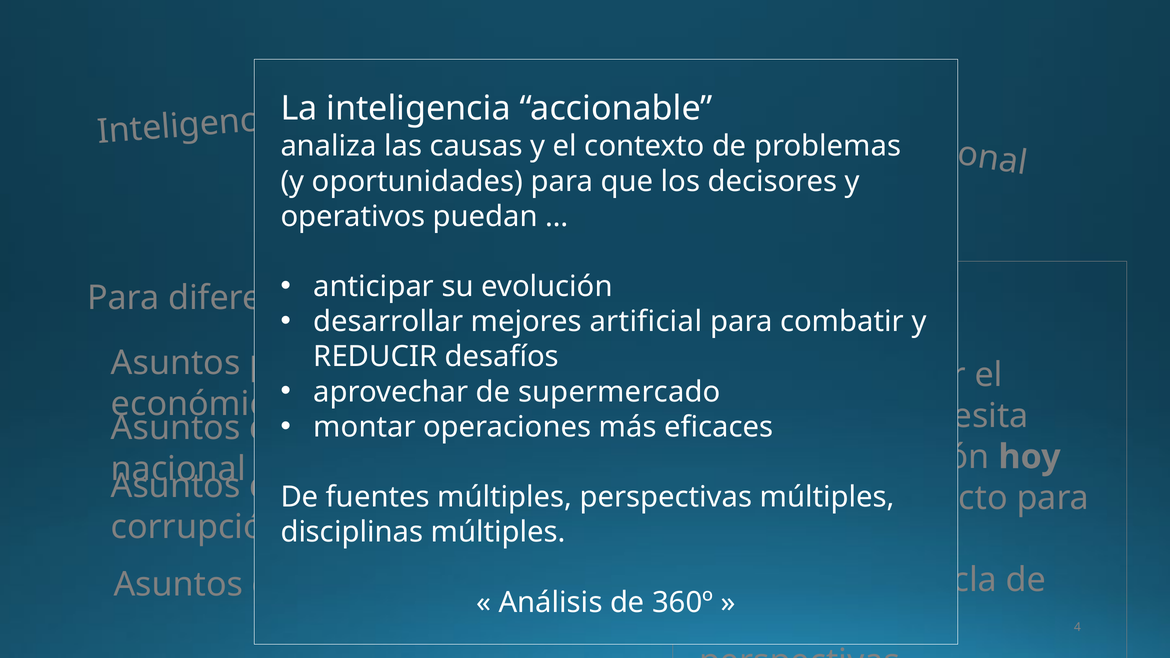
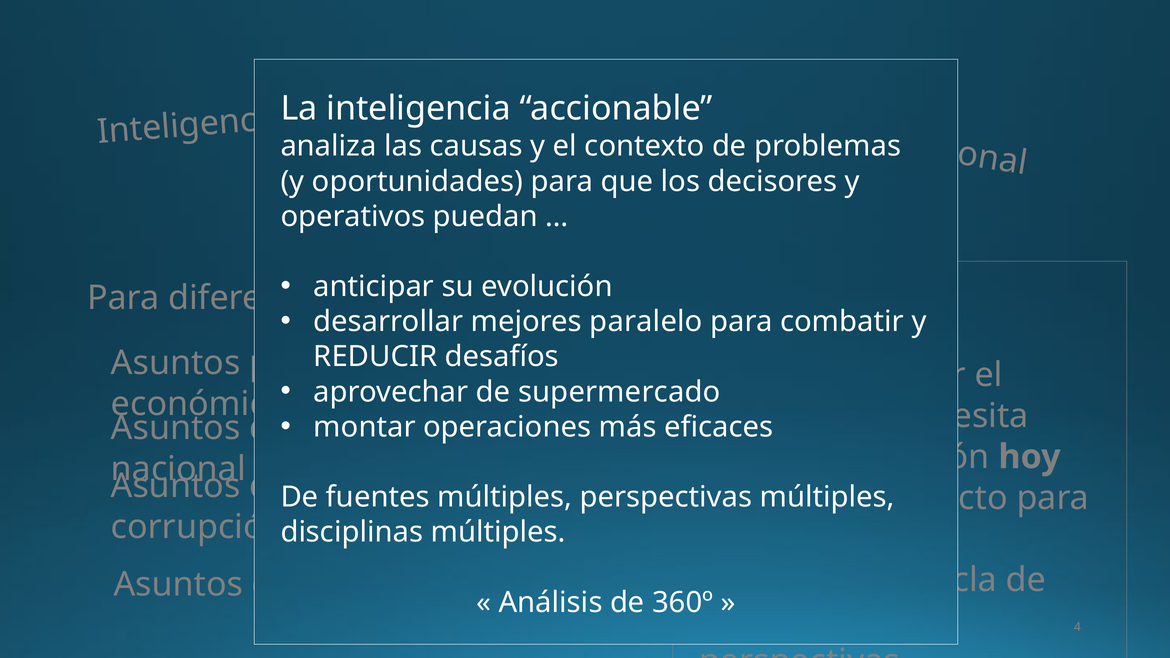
artificial: artificial -> paralelo (646, 322)
